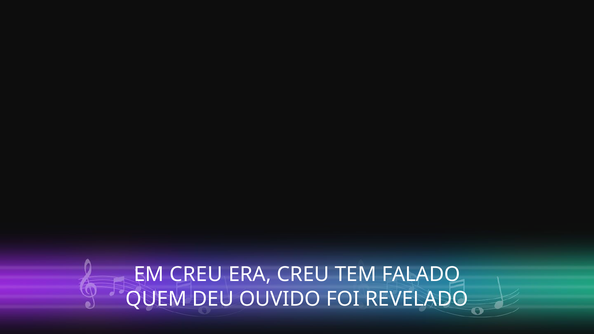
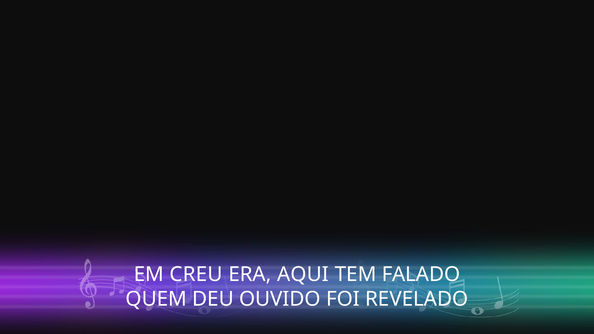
ERA CREU: CREU -> AQUI (303, 275)
